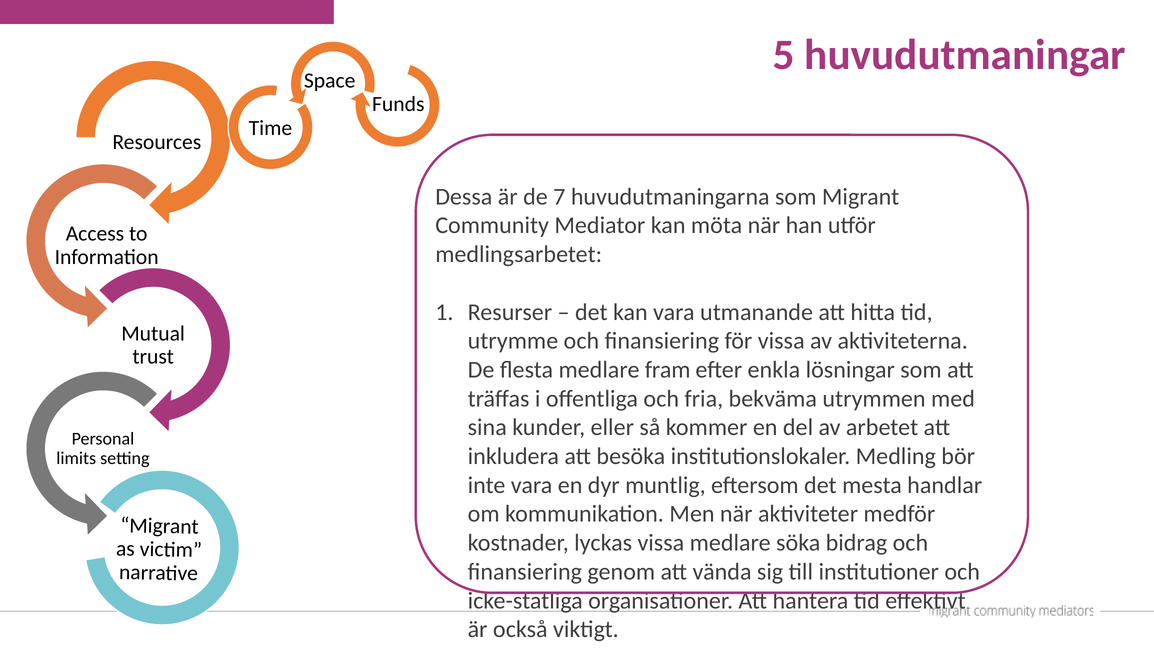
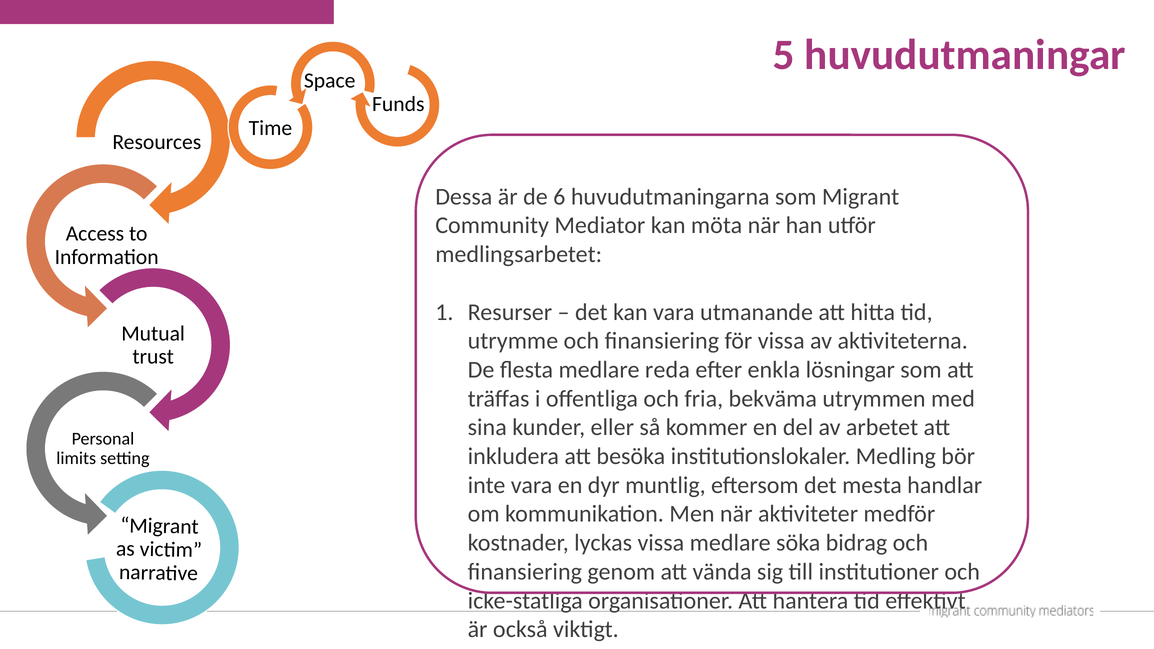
7: 7 -> 6 (559, 197)
fram: fram -> reda (667, 370)
